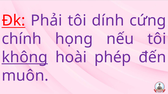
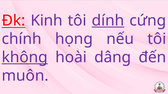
Phải: Phải -> Kinh (47, 21)
dính underline: none -> present (108, 21)
phép: phép -> dâng (113, 58)
